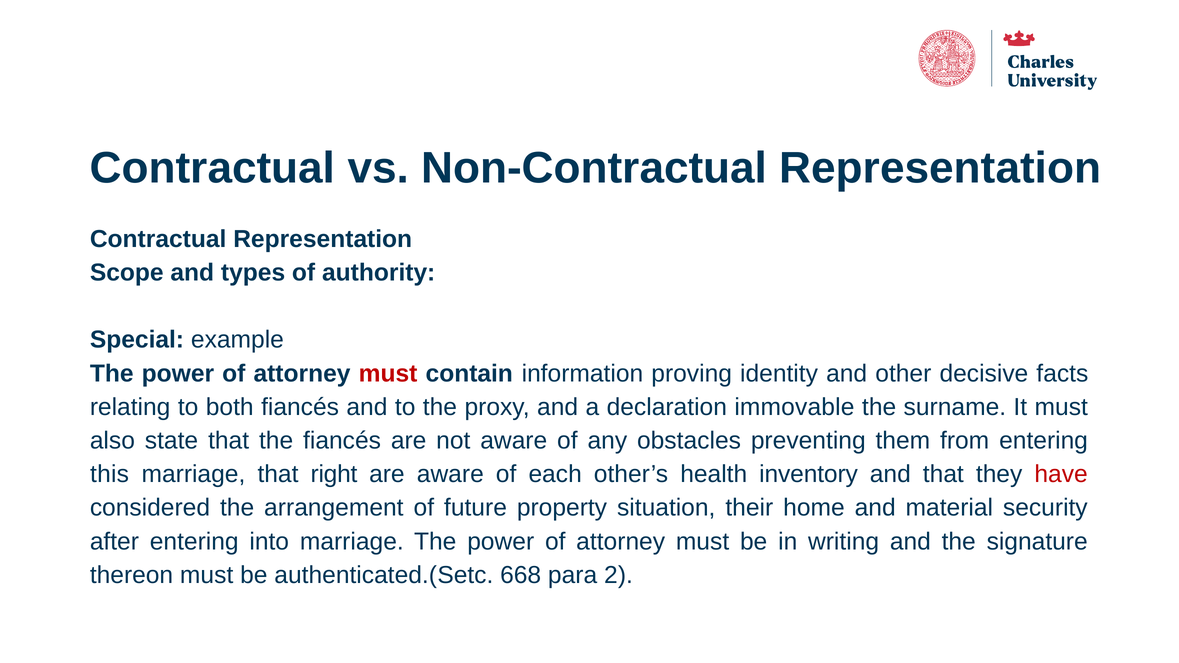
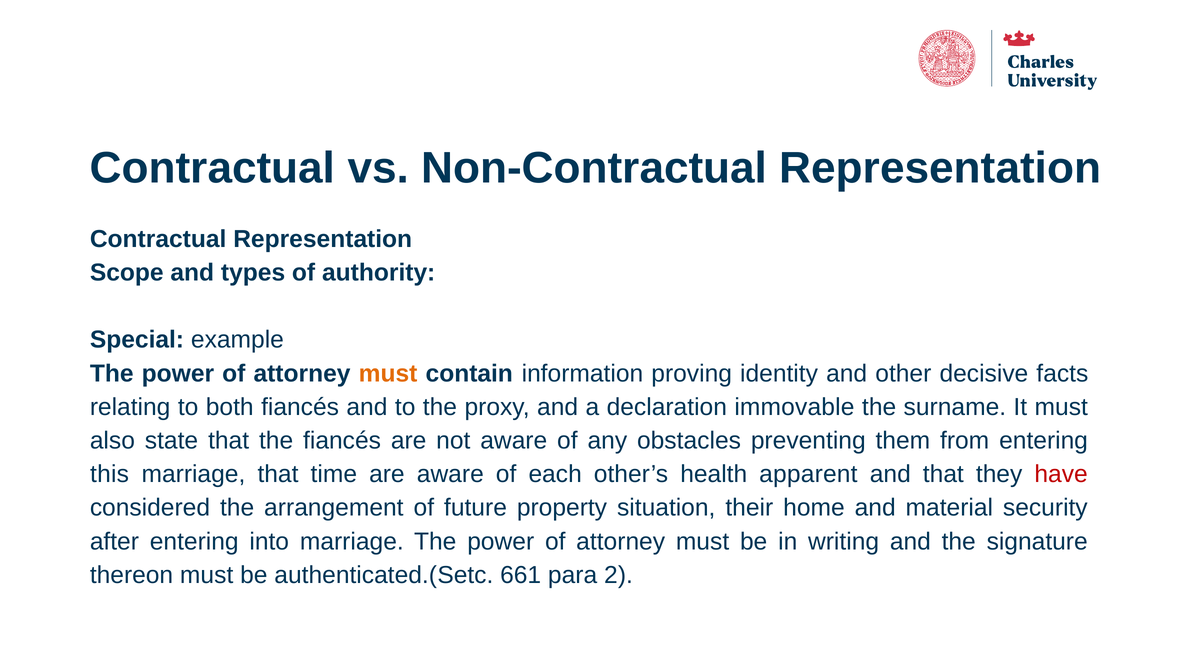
must colour: red -> orange (388, 374)
right: right -> time (334, 474)
inventory: inventory -> apparent (808, 474)
668: 668 -> 661 (521, 575)
